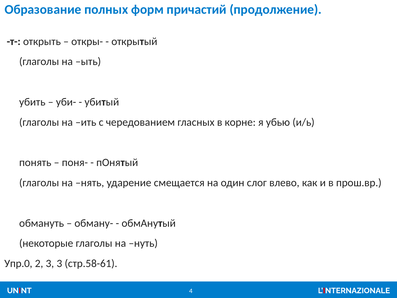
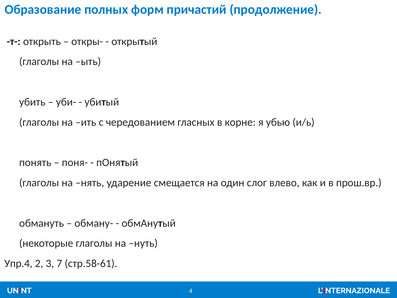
Упр.0: Упр.0 -> Упр.4 (18, 263)
3 3: 3 -> 7 (59, 263)
